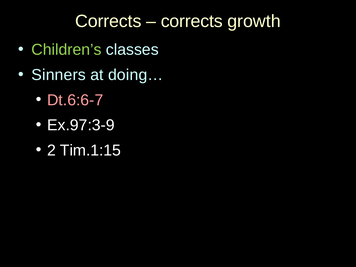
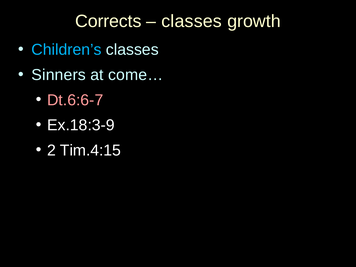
corrects: corrects -> classes (192, 21)
Children’s colour: light green -> light blue (67, 50)
doing…: doing… -> come… (136, 75)
Ex.97:3-9: Ex.97:3-9 -> Ex.18:3-9 (81, 125)
Tim.1:15: Tim.1:15 -> Tim.4:15 (90, 150)
